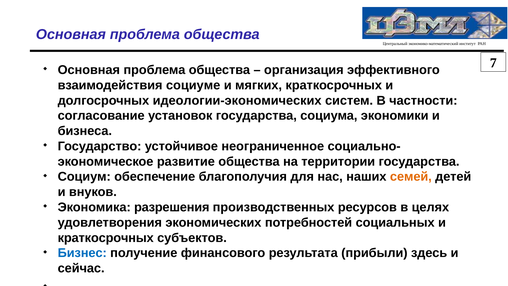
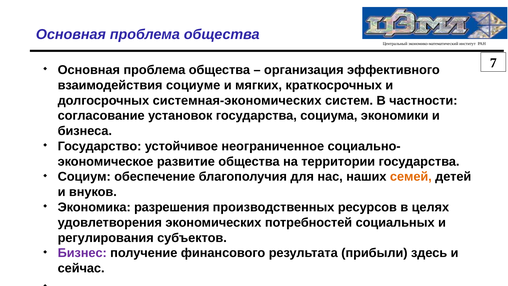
идеологии-экономических: идеологии-экономических -> системная-экономических (237, 100)
краткосрочных: краткосрочных -> регулирования (106, 238)
Бизнес colour: blue -> purple (82, 253)
